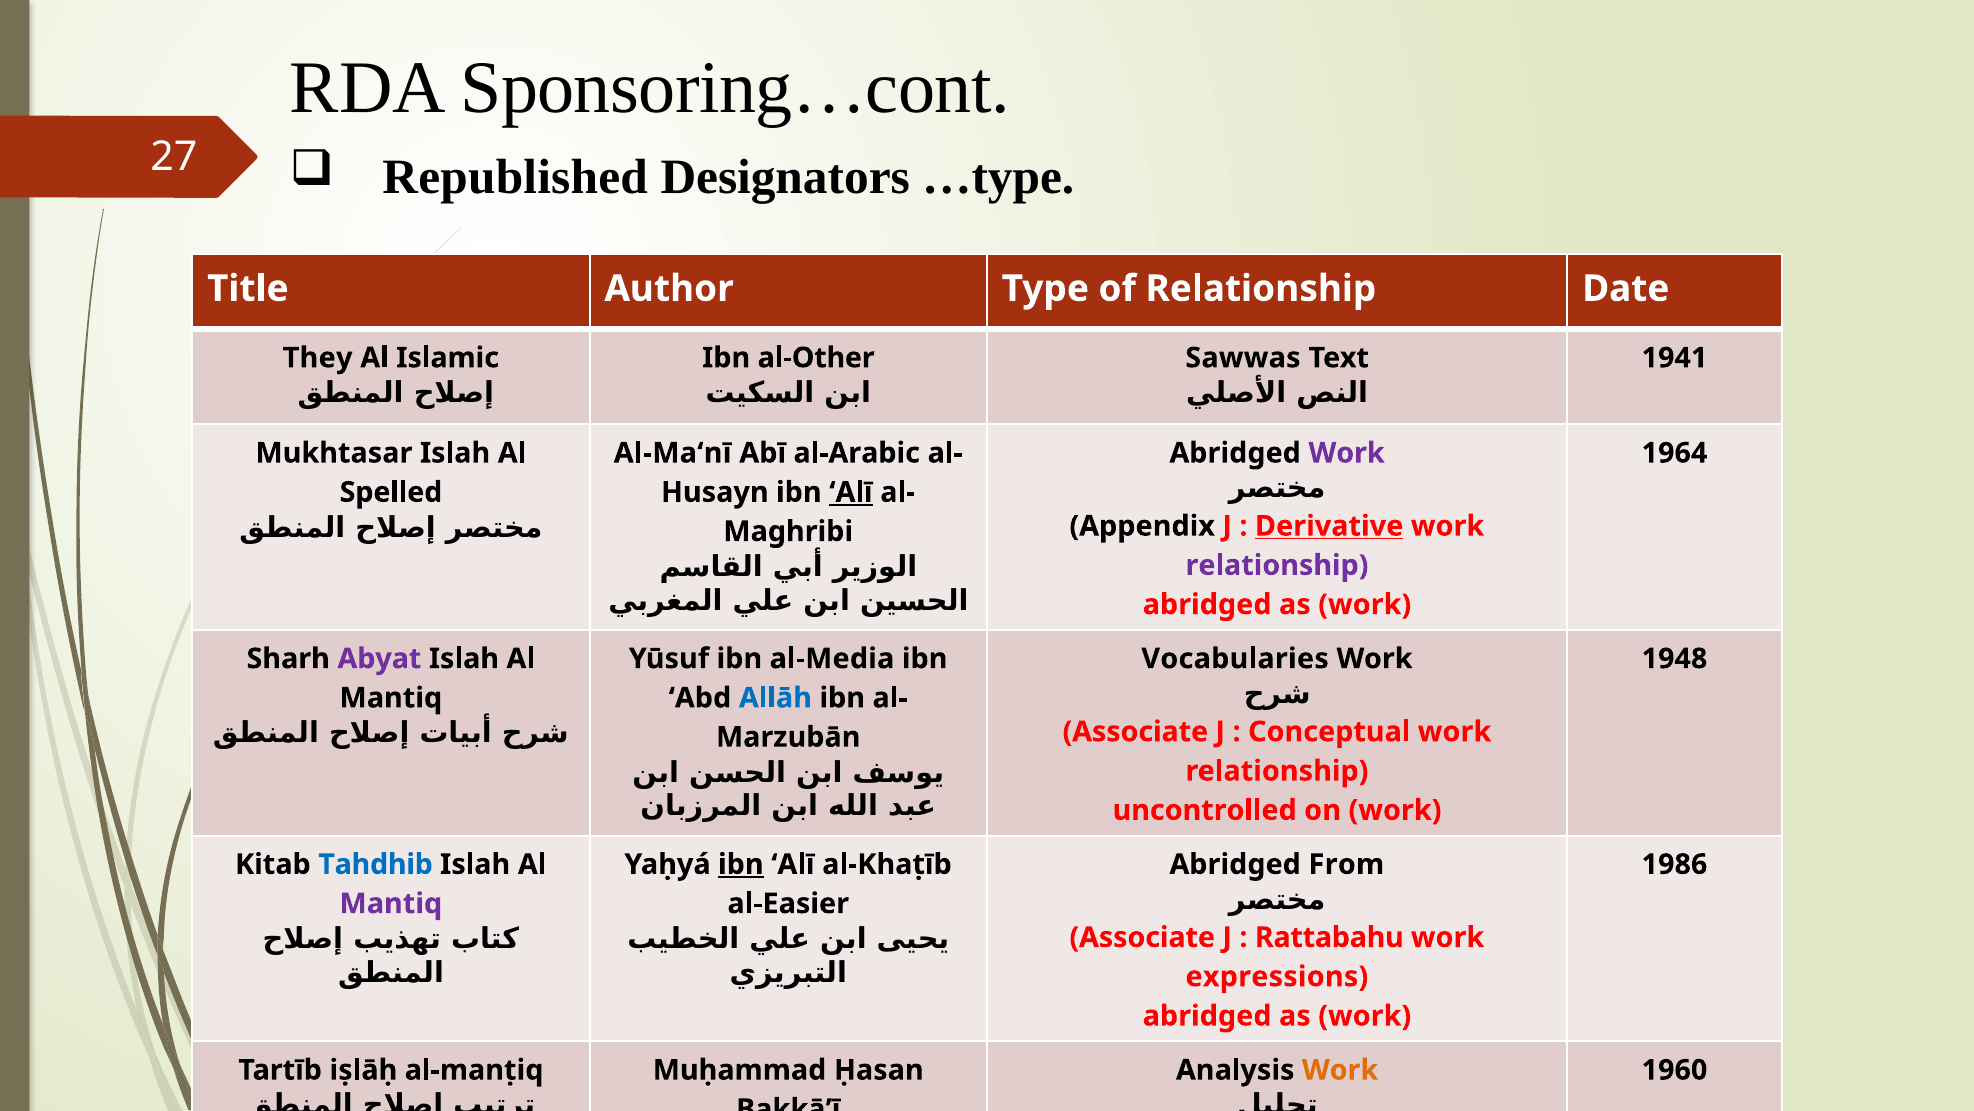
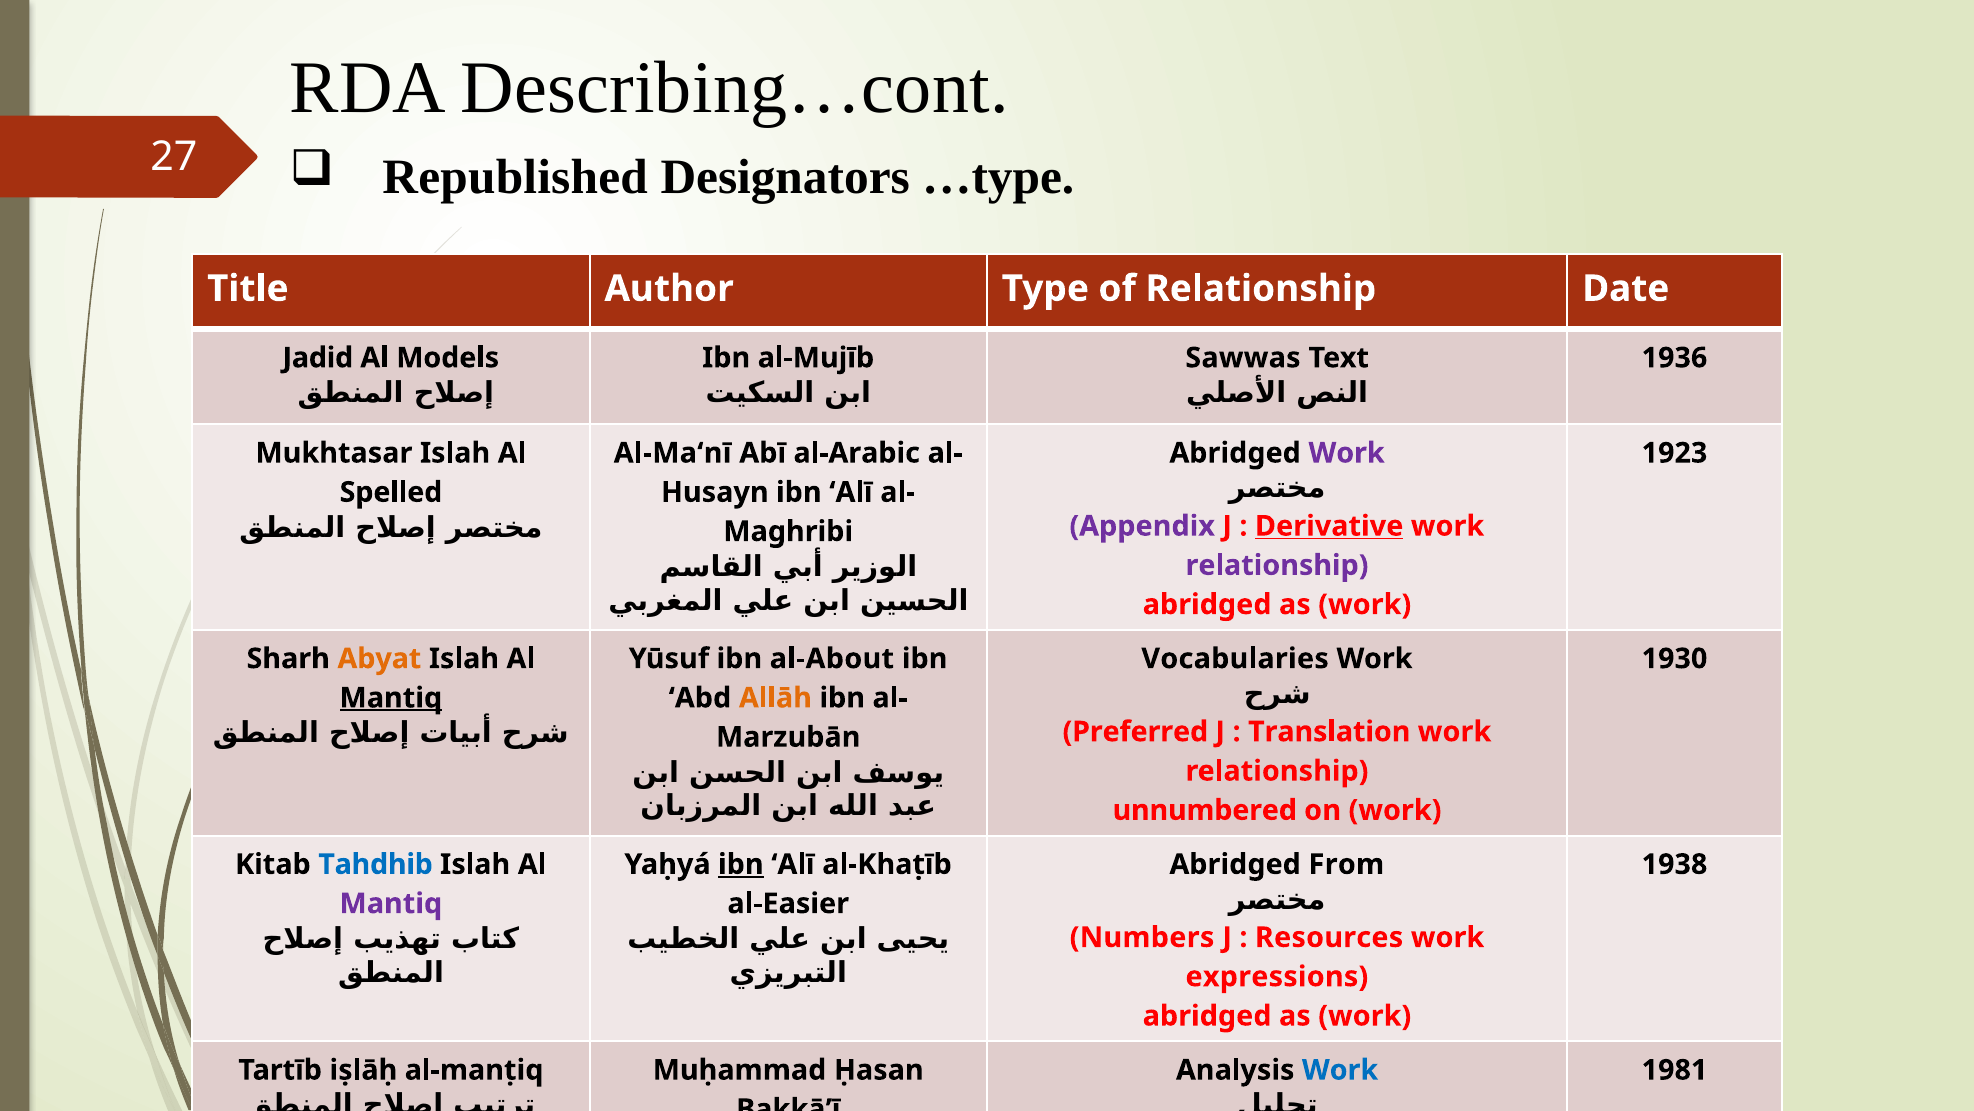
Sponsoring…cont: Sponsoring…cont -> Describing…cont (735, 88)
They: They -> Jadid (318, 358)
Islamic: Islamic -> Models (448, 358)
al-Other: al-Other -> al-Mujīb (816, 358)
1941: 1941 -> 1936 (1674, 358)
1964: 1964 -> 1923 (1674, 453)
ʻAlī underline: present -> none (851, 492)
Appendix colour: black -> purple (1142, 526)
Abyat colour: purple -> orange (379, 658)
al-Media: al-Media -> al-About (832, 658)
1948: 1948 -> 1930 (1674, 658)
Mantiq underline: none -> present (391, 698)
Allāh colour: blue -> orange (775, 698)
Associate: Associate -> Preferred (1135, 731)
Conceptual: Conceptual -> Translation (1329, 731)
uncontrolled: uncontrolled -> unnumbered (1205, 810)
1986: 1986 -> 1938 (1674, 864)
Associate: Associate -> Numbers (1142, 937)
Rattabahu: Rattabahu -> Resources (1329, 937)
Work colour: orange -> blue (1340, 1070)
1960: 1960 -> 1981 (1674, 1070)
